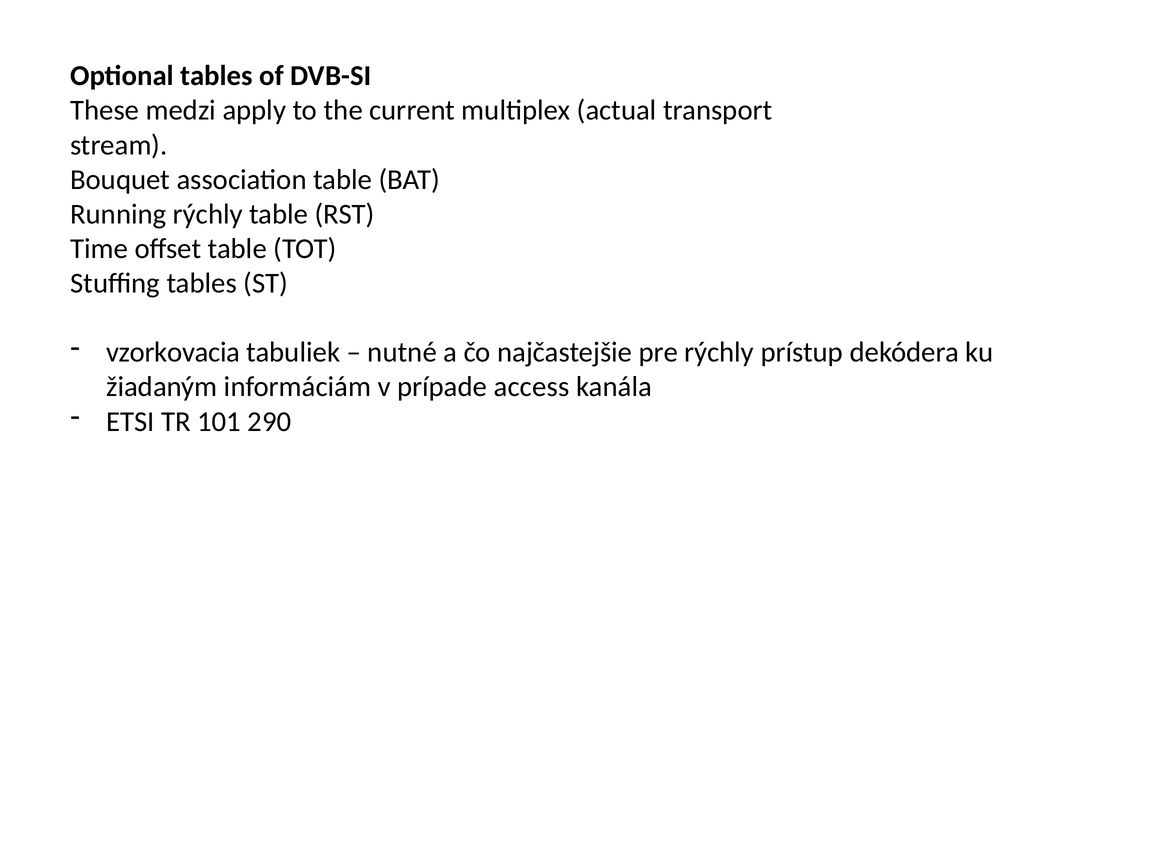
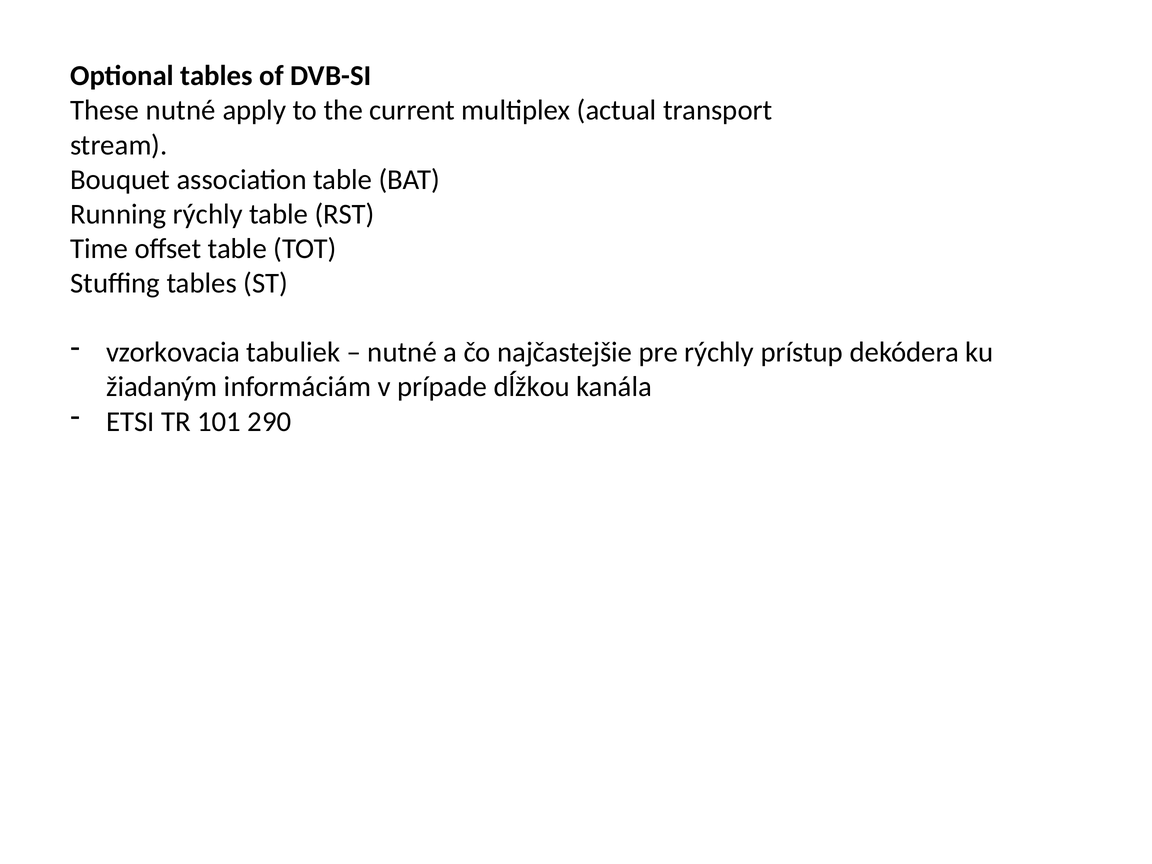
These medzi: medzi -> nutné (181, 110)
access: access -> dĺžkou (532, 387)
